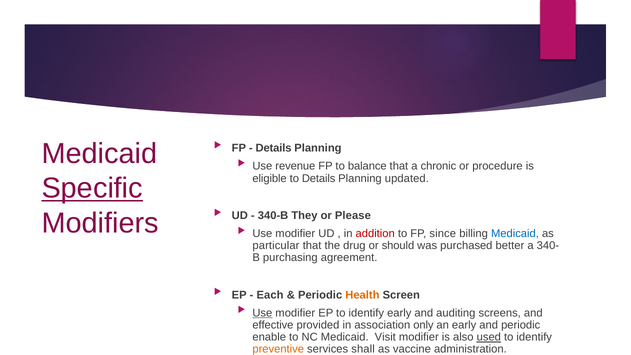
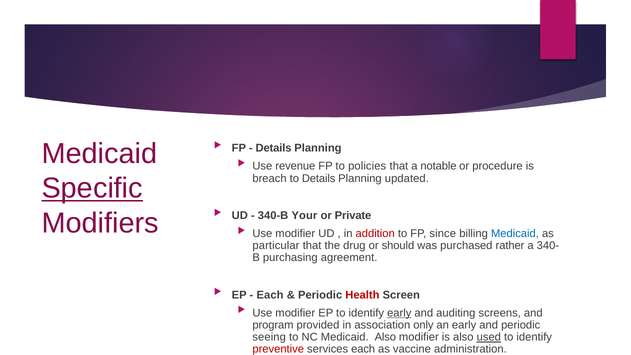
balance: balance -> policies (367, 166)
chronic: chronic -> notable (438, 166)
eligible: eligible -> breach (270, 178)
They: They -> Your (304, 216)
Please: Please -> Private (353, 216)
better: better -> rather (510, 246)
Health colour: orange -> red (362, 295)
Use underline: present -> none (262, 313)
early underline: none -> present (399, 313)
effective: effective -> program (273, 325)
enable: enable -> seeing (269, 337)
Medicaid Visit: Visit -> Also (385, 337)
preventive colour: orange -> red (278, 349)
services shall: shall -> each (363, 349)
